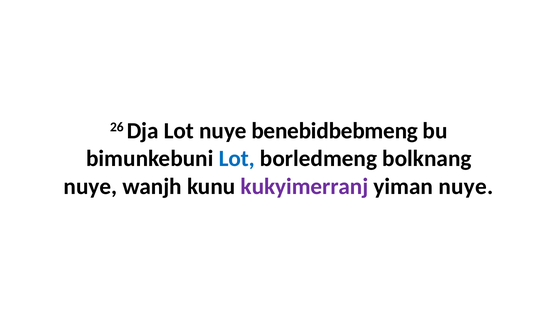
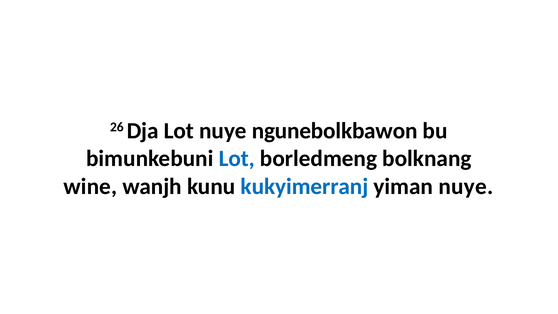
benebidbebmeng: benebidbebmeng -> ngunebolkbawon (335, 131)
nuye: nuye -> wine (90, 186)
kukyimerranj colour: purple -> blue (304, 186)
